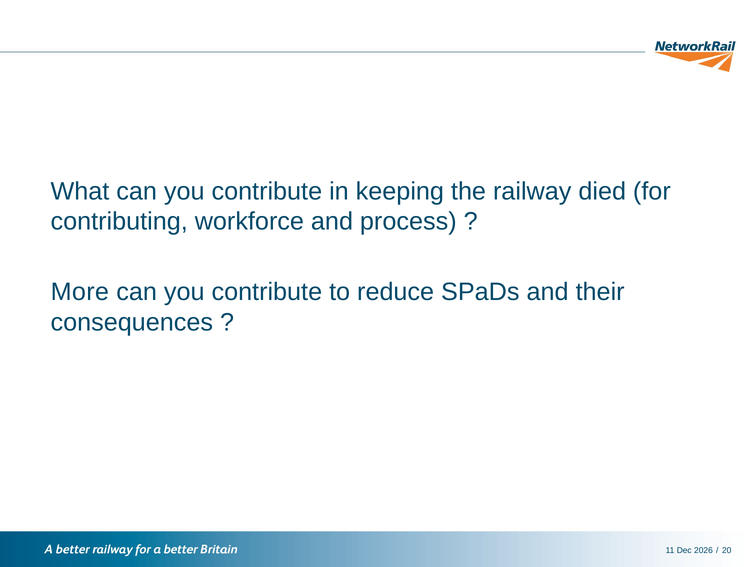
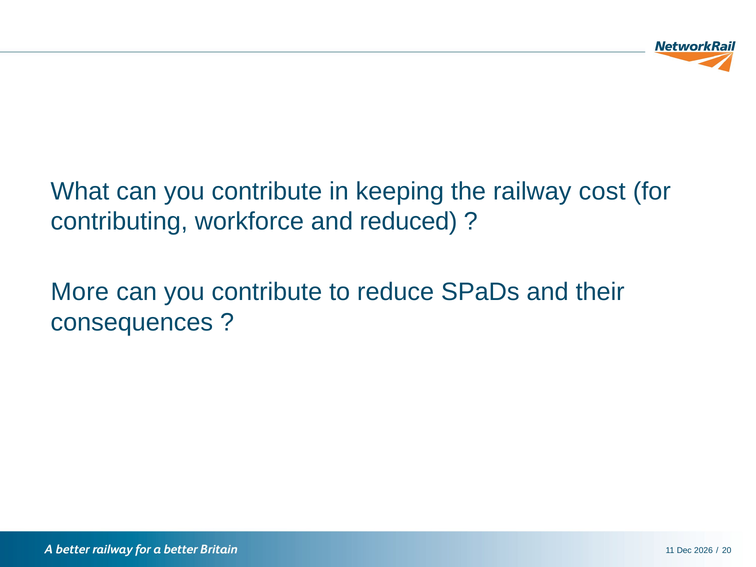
died: died -> cost (602, 191)
process: process -> reduced (408, 222)
